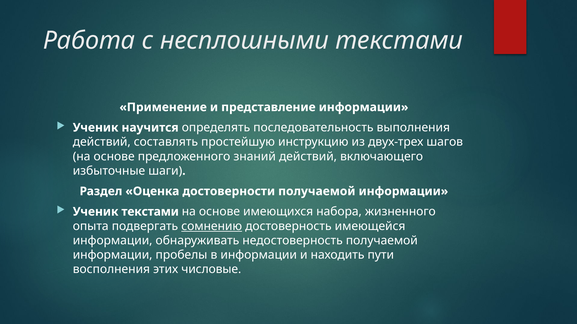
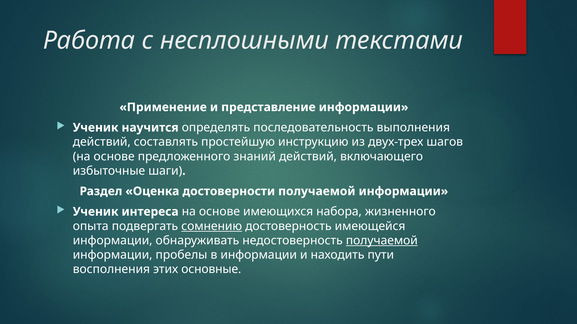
Ученик текстами: текстами -> интереса (150, 212)
получаемой underline: none -> present (382, 241)
числовые: числовые -> основные (211, 270)
